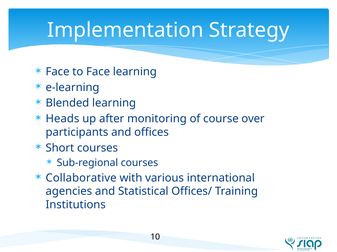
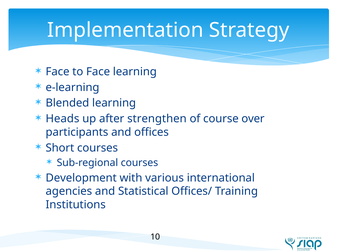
monitoring: monitoring -> strengthen (157, 119)
Collaborative: Collaborative -> Development (81, 178)
